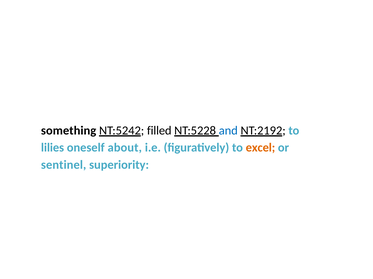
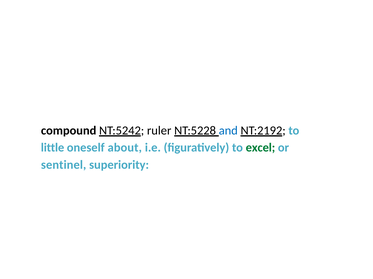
something: something -> compound (69, 131)
filled: filled -> ruler (159, 131)
lilies: lilies -> little (53, 148)
excel colour: orange -> green (260, 148)
